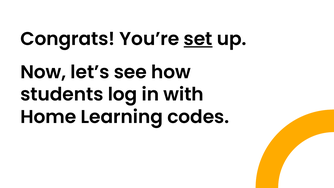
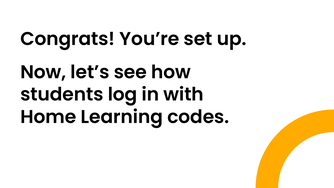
set underline: present -> none (198, 39)
